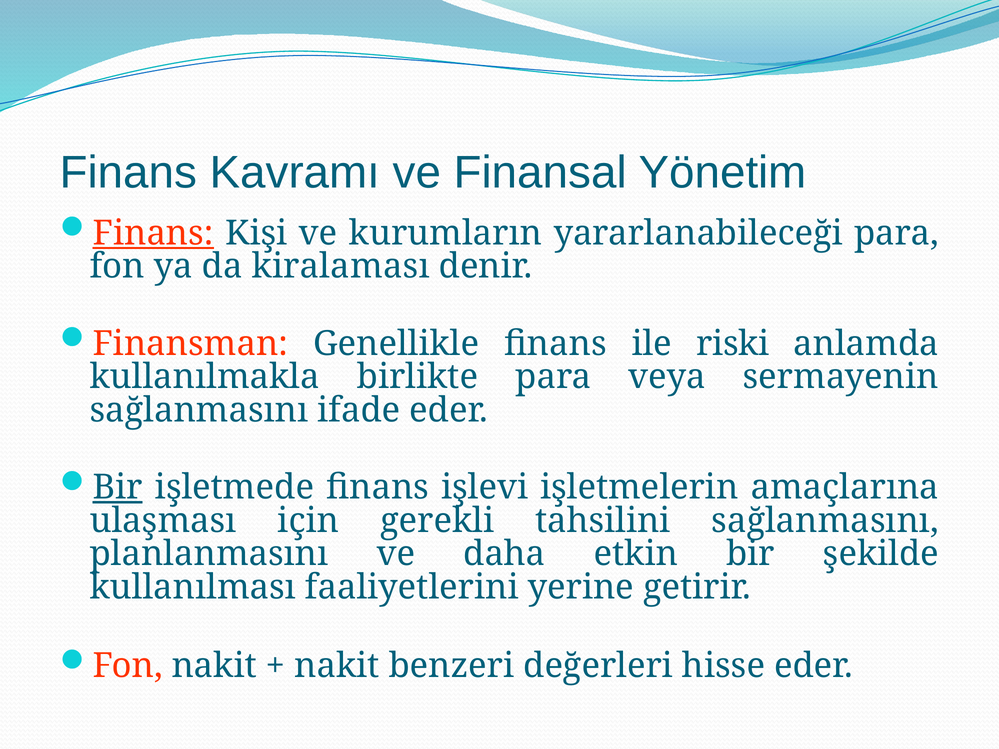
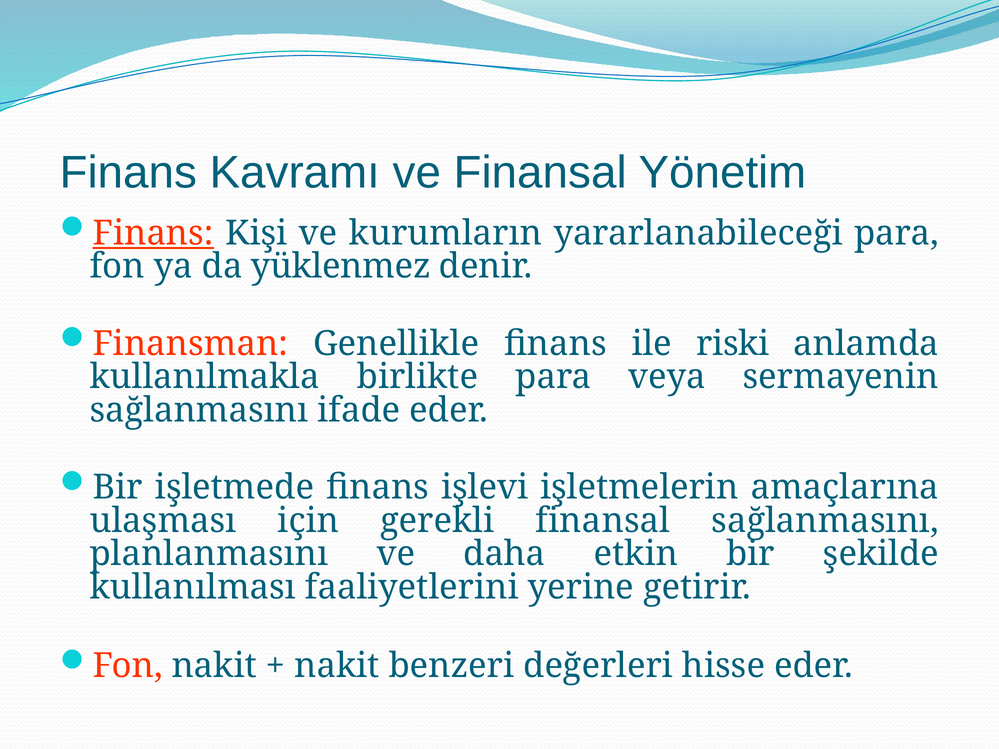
kiralaması: kiralaması -> yüklenmez (341, 267)
Bir underline: present -> none (118, 488)
gerekli tahsilini: tahsilini -> finansal (603, 521)
